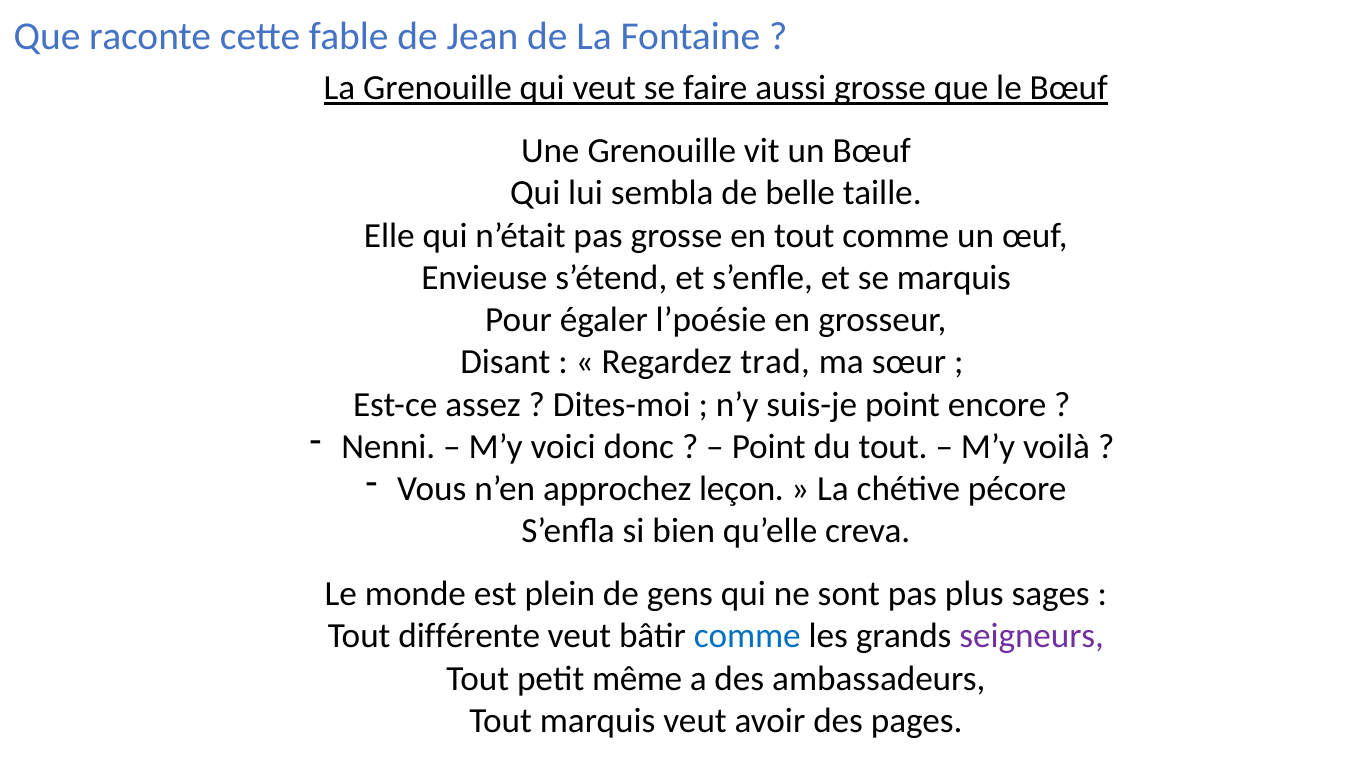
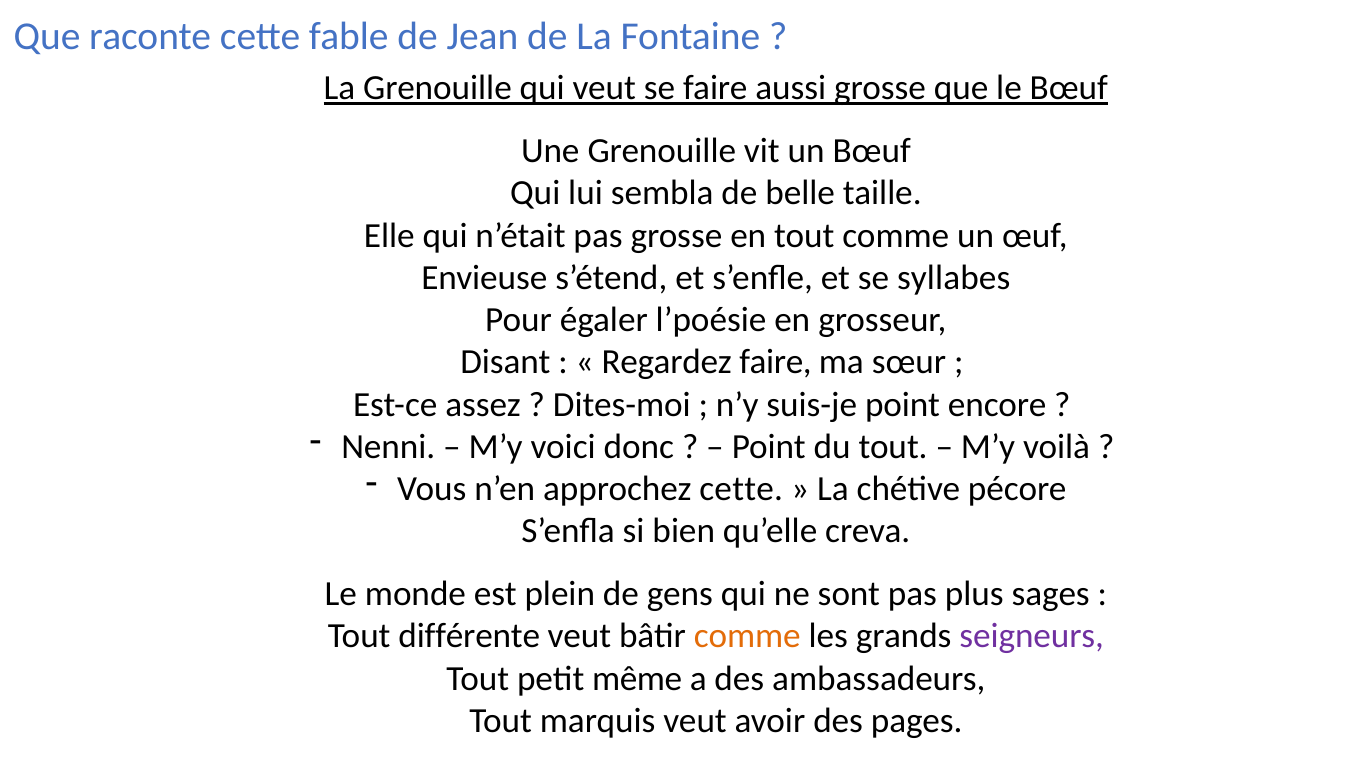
se marquis: marquis -> syllabes (954, 278)
Regardez trad: trad -> faire (776, 362)
approchez leçon: leçon -> cette (741, 489)
comme colour: blue -> orange (747, 636)
